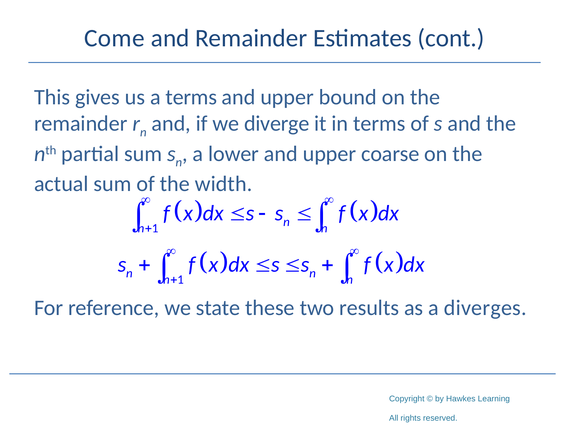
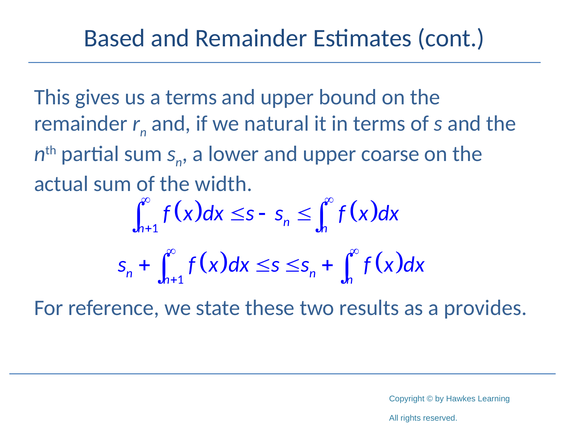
Come: Come -> Based (115, 38)
diverge: diverge -> natural (277, 124)
diverges: diverges -> provides (485, 308)
